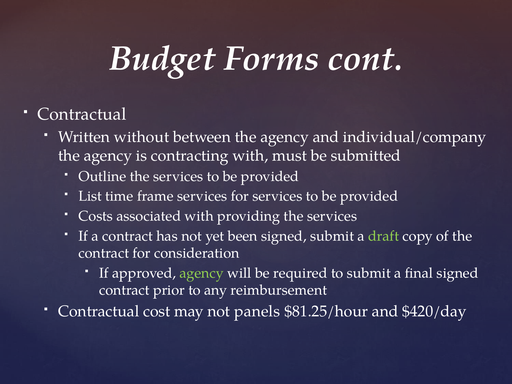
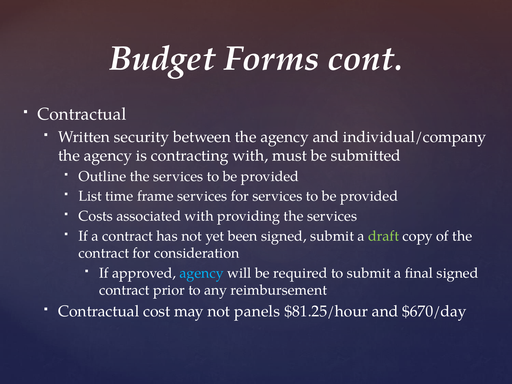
without: without -> security (142, 137)
agency colour: light green -> light blue (202, 273)
$420/day: $420/day -> $670/day (434, 311)
